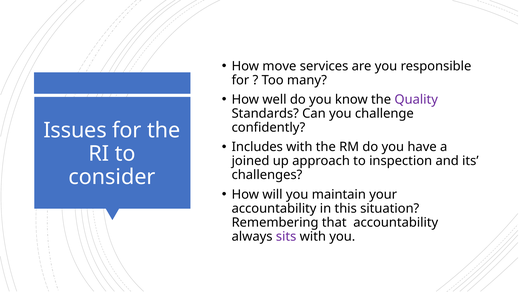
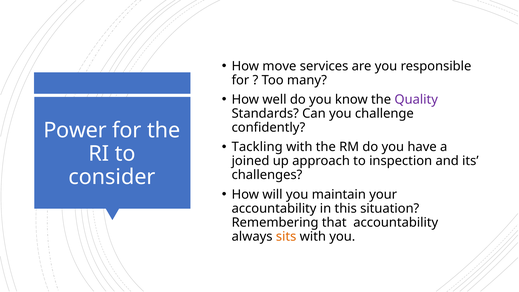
Issues: Issues -> Power (75, 130)
Includes: Includes -> Tackling (257, 147)
sits colour: purple -> orange (286, 236)
